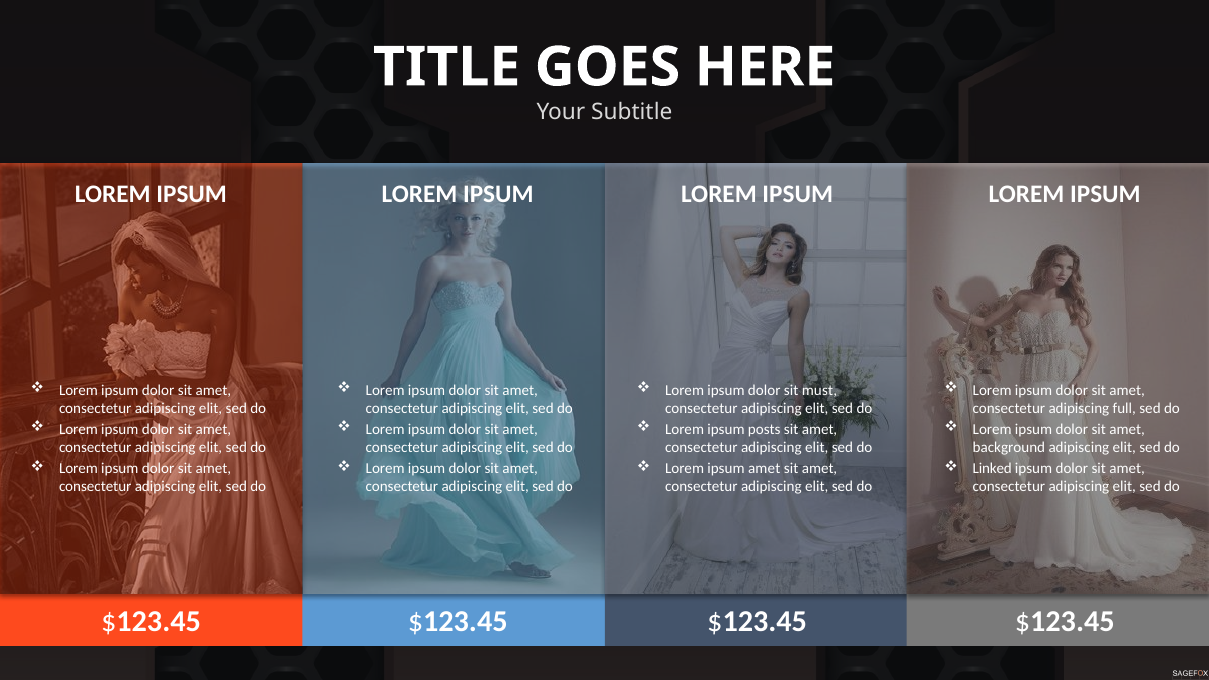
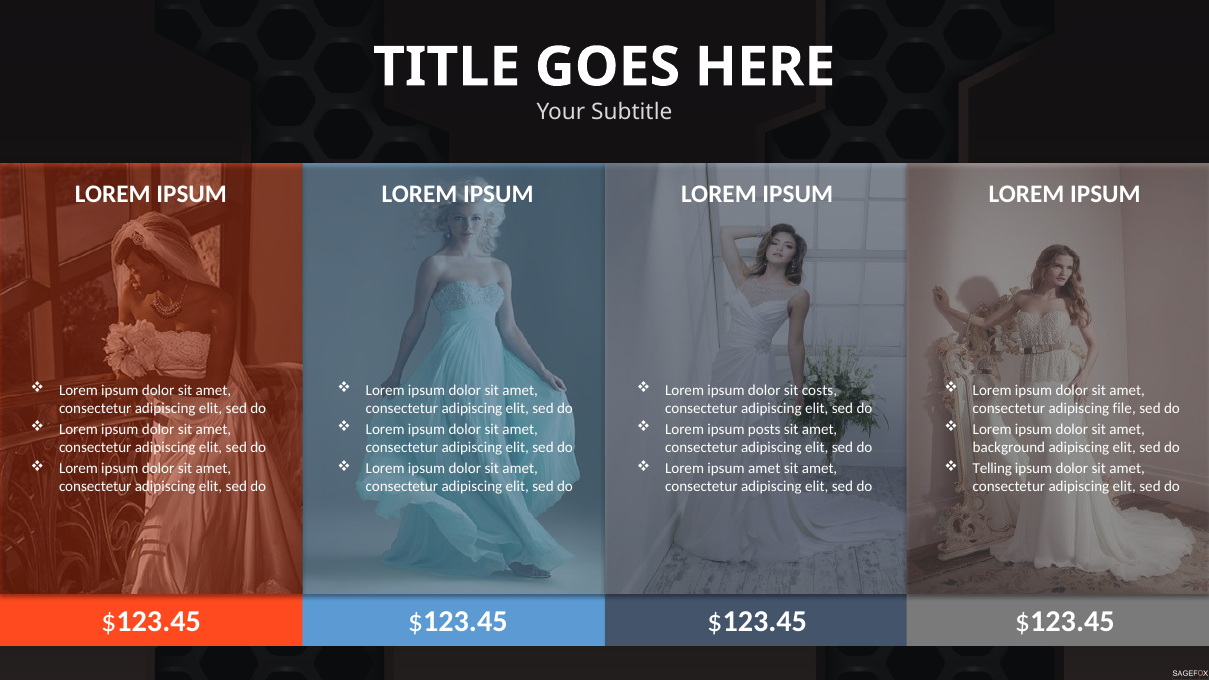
must: must -> costs (819, 390)
full: full -> file (1124, 408)
Linked: Linked -> Telling (992, 469)
